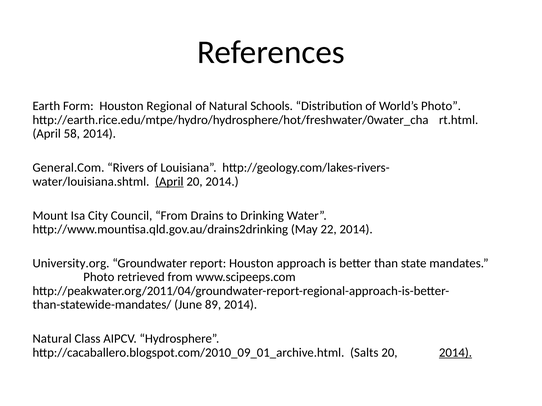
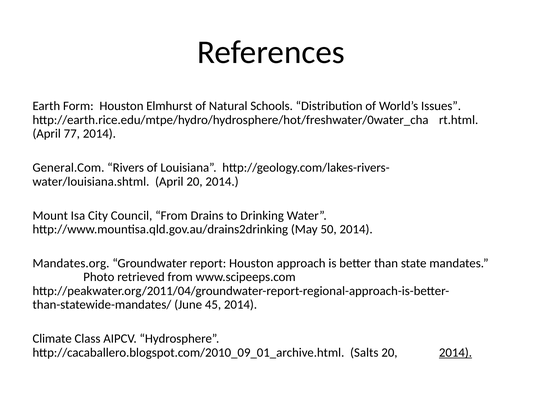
Regional: Regional -> Elmhurst (169, 106)
World’s Photo: Photo -> Issues (441, 106)
58: 58 -> 77 (72, 134)
April underline: present -> none (169, 182)
22: 22 -> 50 (329, 230)
University.org: University.org -> Mandates.org (71, 264)
89: 89 -> 45 (213, 305)
Natural: Natural -> Climate (52, 339)
